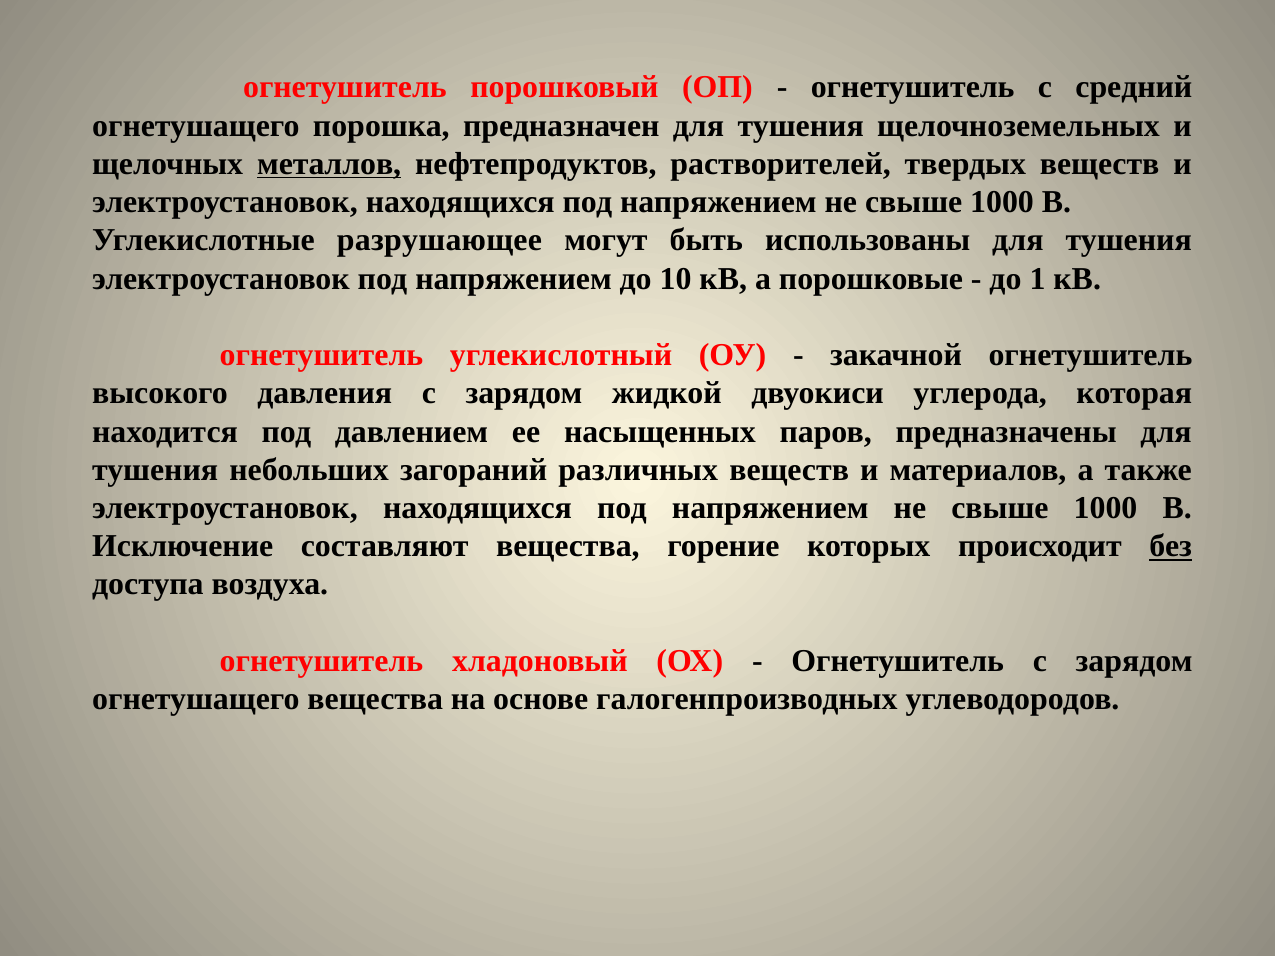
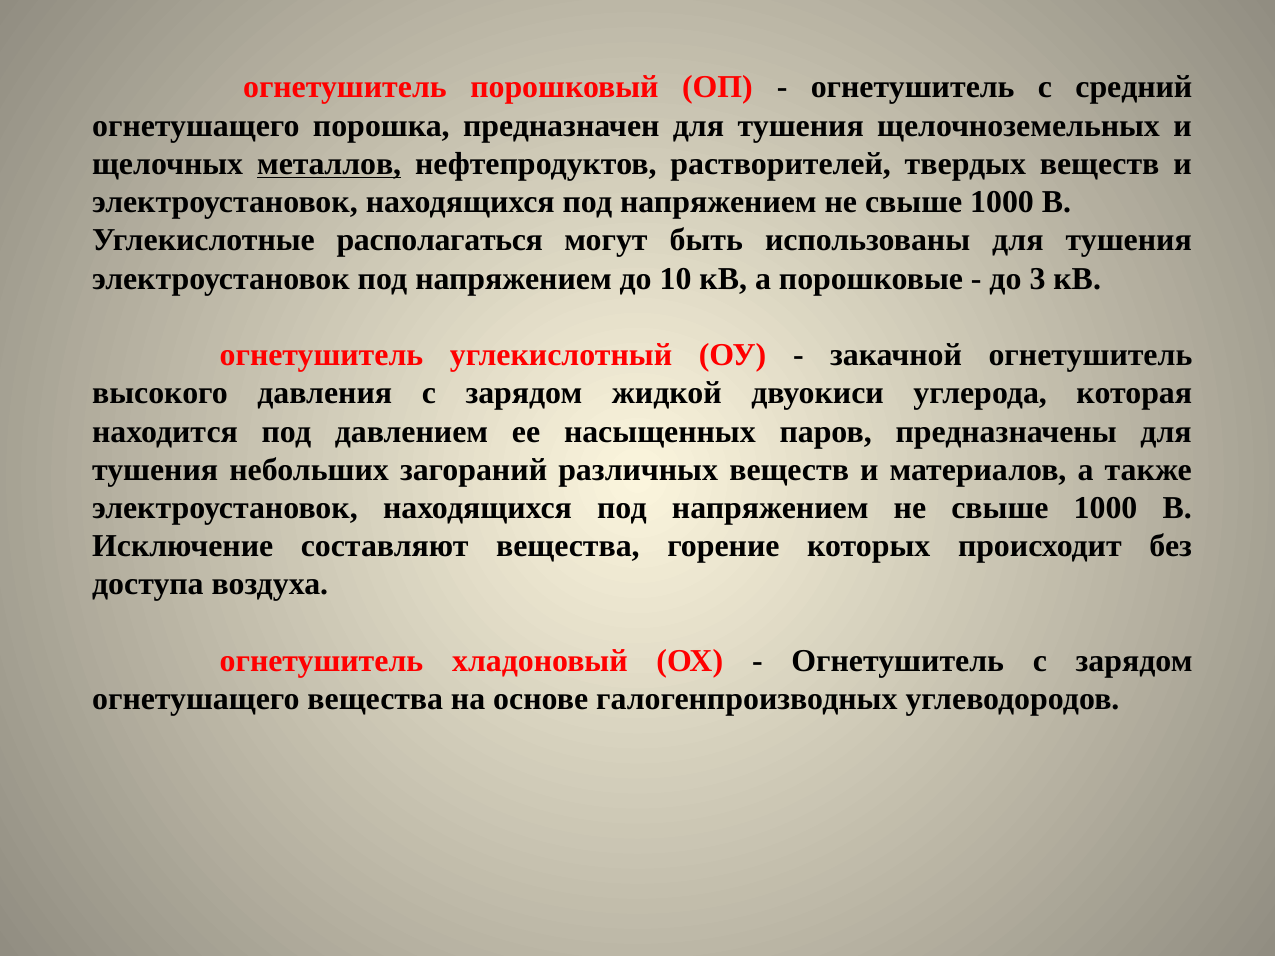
разрушающее: разрушающее -> располагаться (440, 240)
1: 1 -> 3 (1038, 279)
без underline: present -> none (1171, 546)
